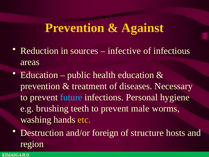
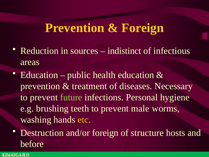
Against: Against -> Foreign (143, 28)
infective: infective -> indistinct (124, 51)
future colour: light blue -> light green (71, 97)
region: region -> before (32, 144)
